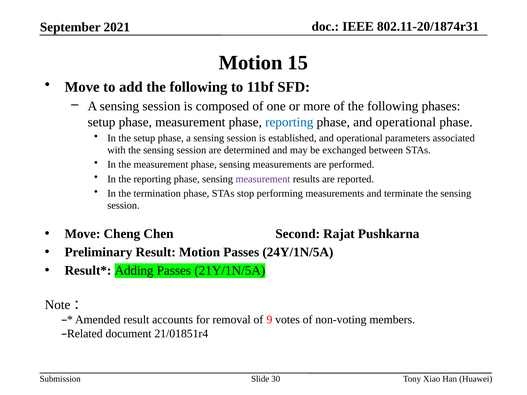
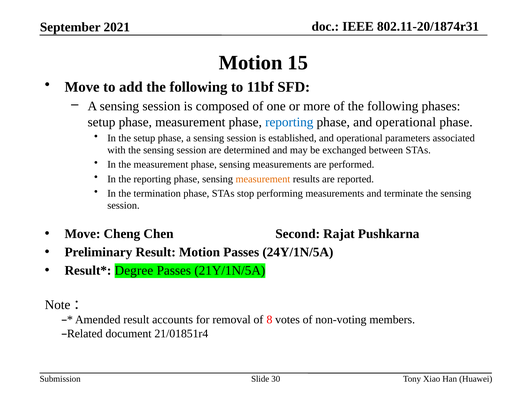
measurement colour: purple -> orange (263, 179)
Adding: Adding -> Degree (134, 271)
9: 9 -> 8 (269, 320)
